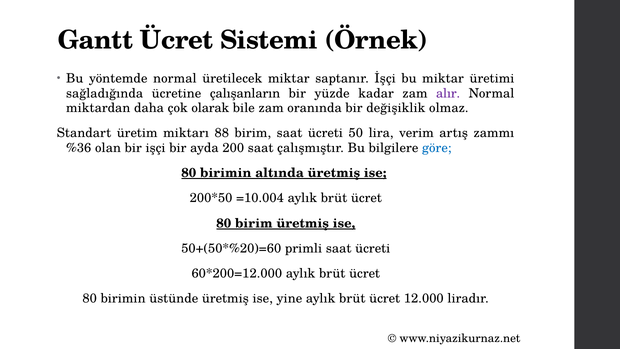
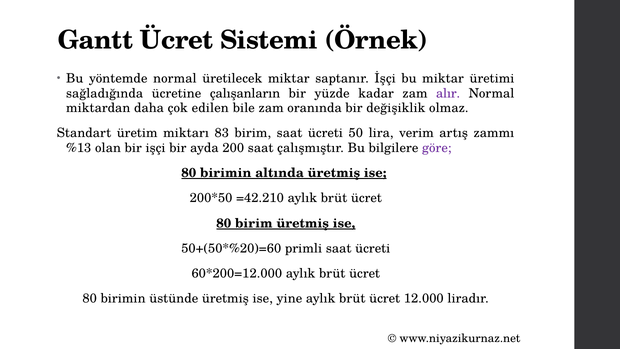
olarak: olarak -> edilen (210, 108)
88: 88 -> 83 (222, 133)
%36: %36 -> %13 (79, 148)
göre colour: blue -> purple (437, 148)
=10.004: =10.004 -> =42.210 (260, 198)
